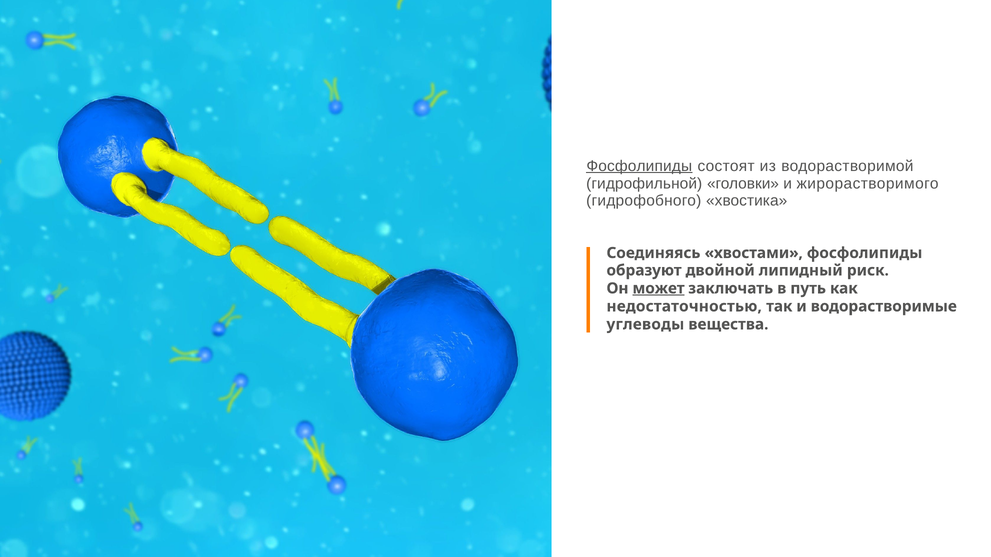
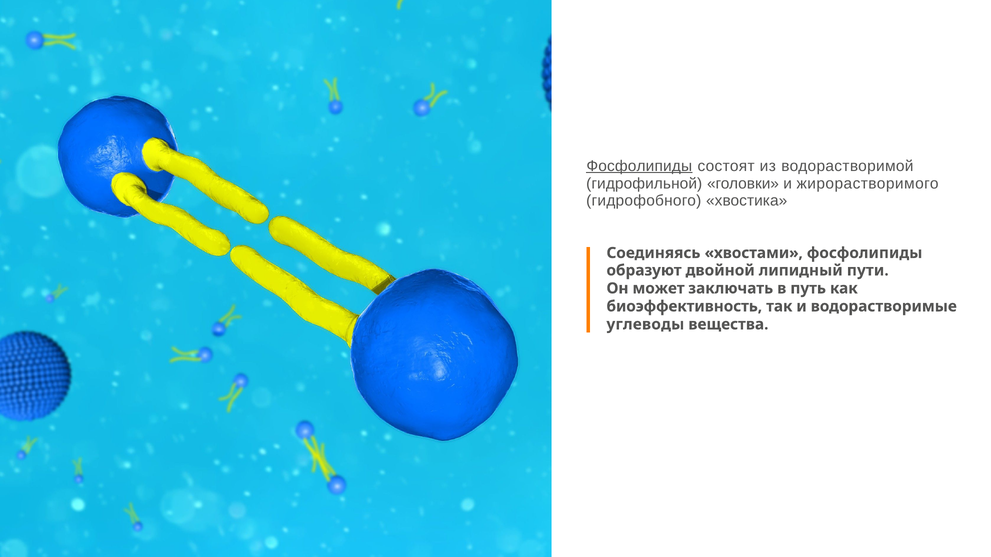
риск: риск -> пути (868, 271)
может underline: present -> none (659, 289)
недостаточностью: недостаточностью -> биоэффективность (684, 307)
